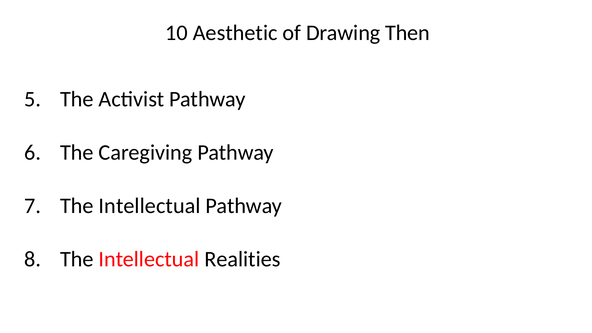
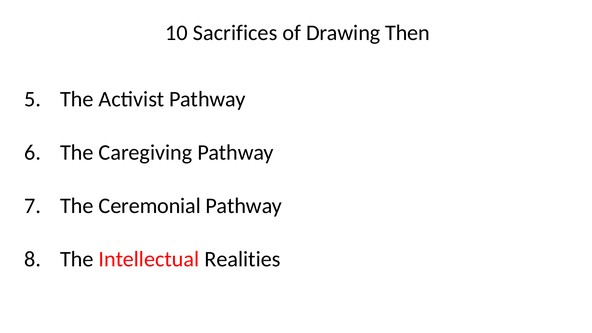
Aesthetic: Aesthetic -> Sacrifices (235, 33)
Intellectual: Intellectual -> Ceremonial (150, 206)
